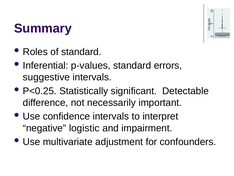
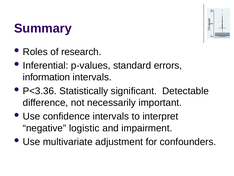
of standard: standard -> research (81, 52)
suggestive: suggestive -> information (46, 77)
P<0.25: P<0.25 -> P<3.36 (40, 91)
